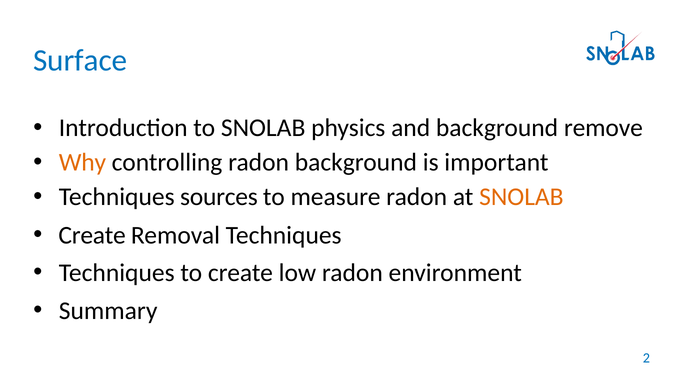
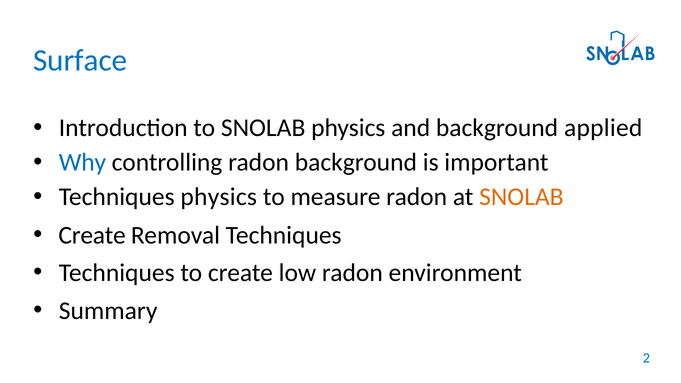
remove: remove -> applied (603, 128)
Why colour: orange -> blue (82, 162)
Techniques sources: sources -> physics (219, 197)
